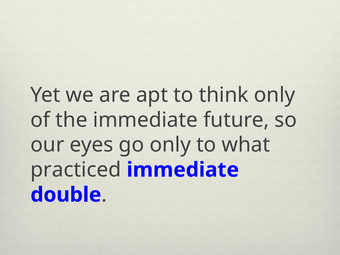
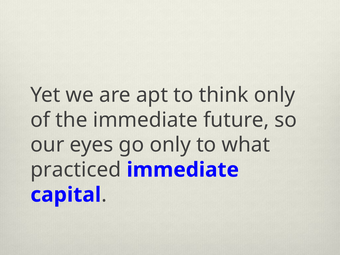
double: double -> capital (66, 195)
